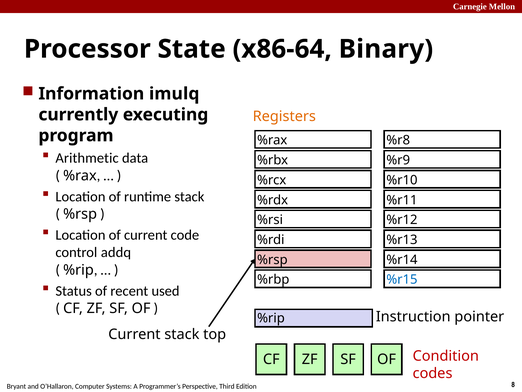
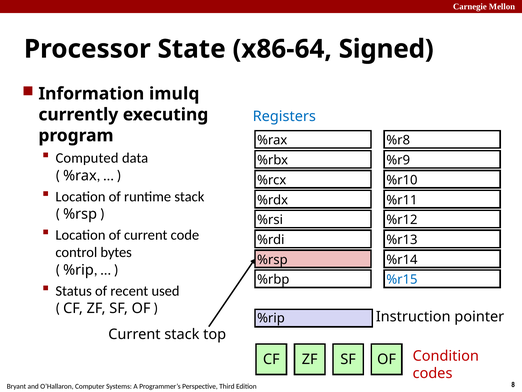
Binary: Binary -> Signed (386, 49)
Registers colour: orange -> blue (284, 116)
Arithmetic: Arithmetic -> Computed (87, 158)
addq: addq -> bytes (116, 252)
